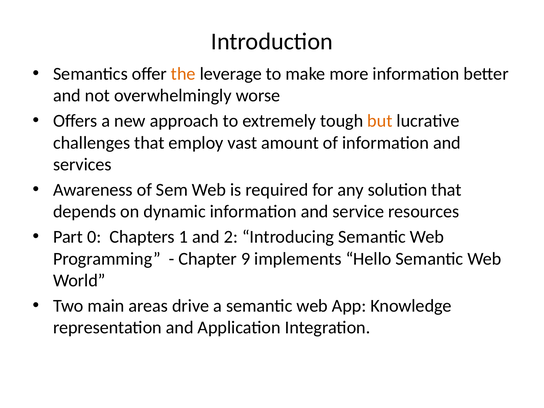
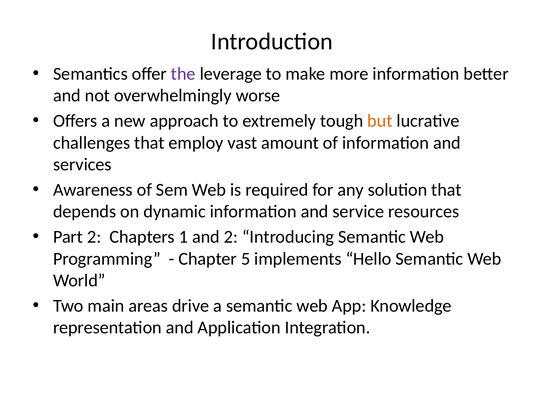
the colour: orange -> purple (183, 74)
Part 0: 0 -> 2 (94, 237)
9: 9 -> 5 (246, 259)
